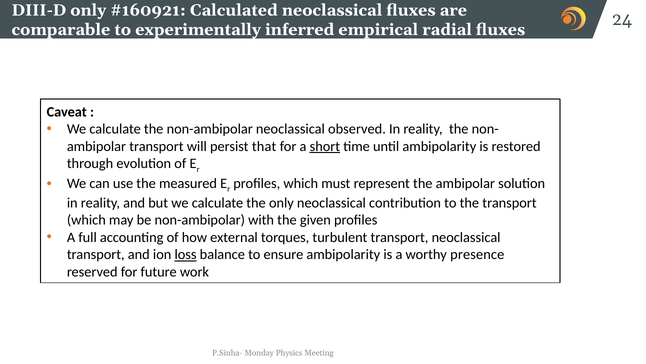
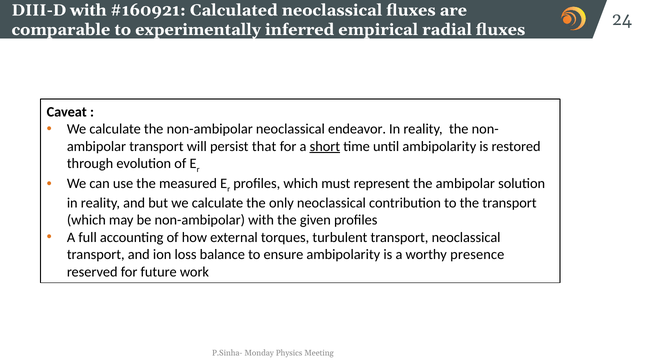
DIII-D only: only -> with (88, 10)
observed: observed -> endeavor (357, 129)
loss underline: present -> none (186, 254)
